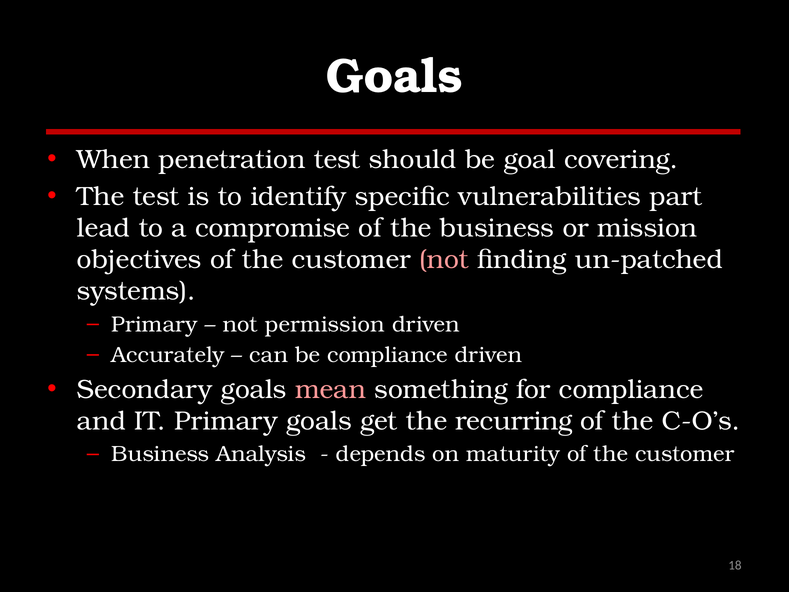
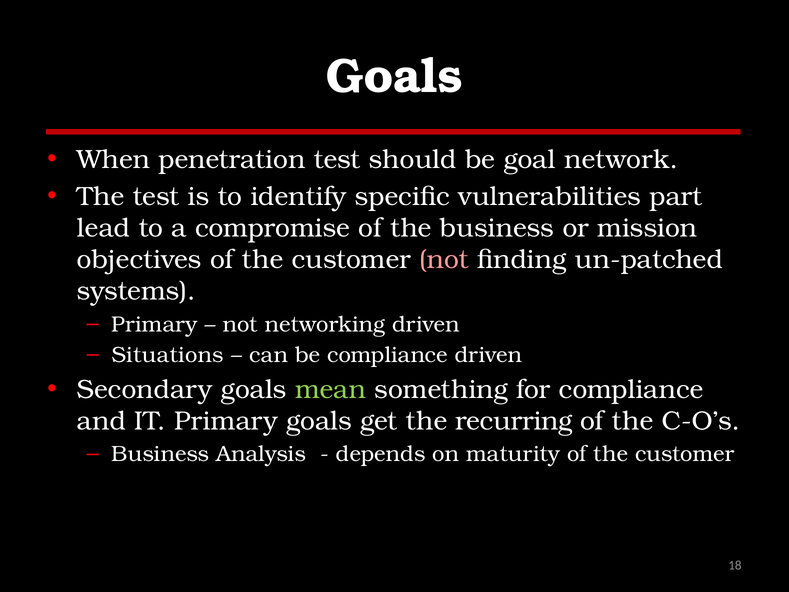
covering: covering -> network (621, 160)
permission: permission -> networking (325, 324)
Accurately: Accurately -> Situations (168, 355)
mean colour: pink -> light green (331, 389)
